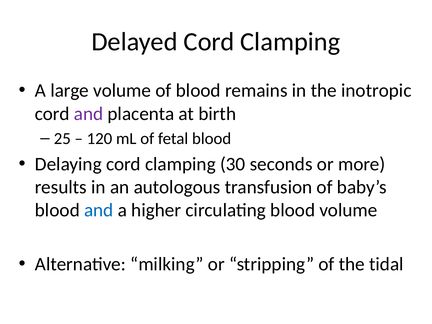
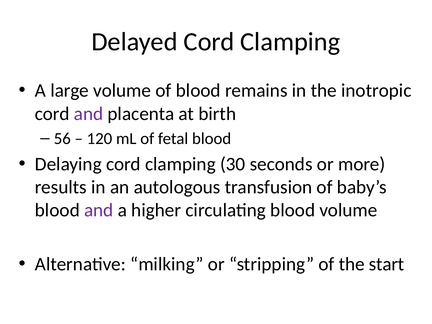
25: 25 -> 56 (62, 138)
and colour: blue -> purple (99, 210)
tidal: tidal -> start (387, 264)
